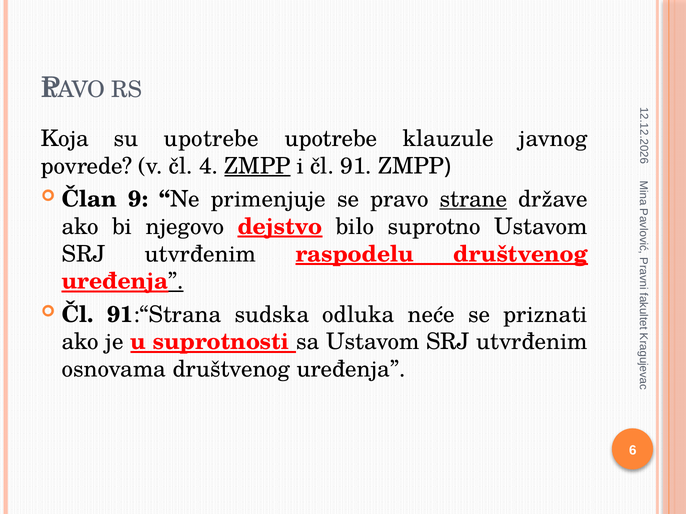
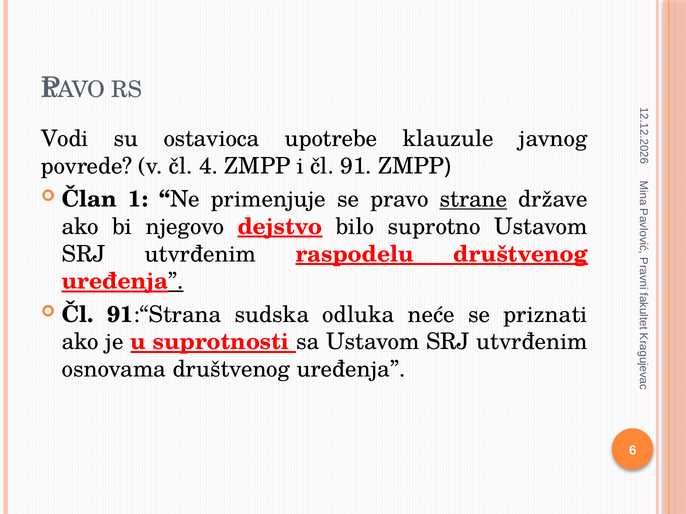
Koja: Koja -> Vodi (65, 139)
su upotrebe: upotrebe -> ostavioca (212, 139)
ZMPP underline: present -> none (257, 166)
Član 9: 9 -> 1 (138, 199)
